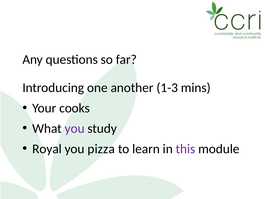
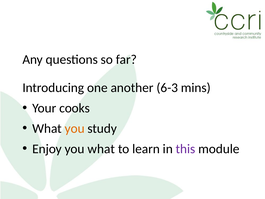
1-3: 1-3 -> 6-3 (167, 88)
you colour: purple -> orange (75, 128)
Royal: Royal -> Enjoy (47, 149)
you pizza: pizza -> what (101, 149)
